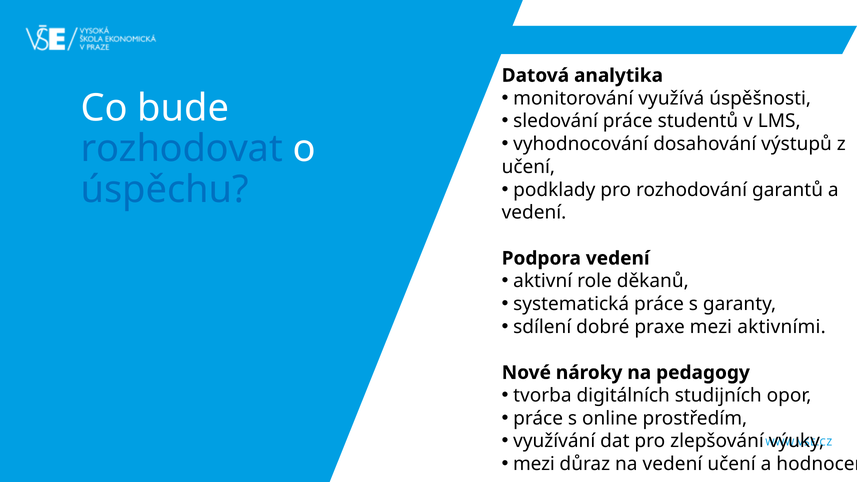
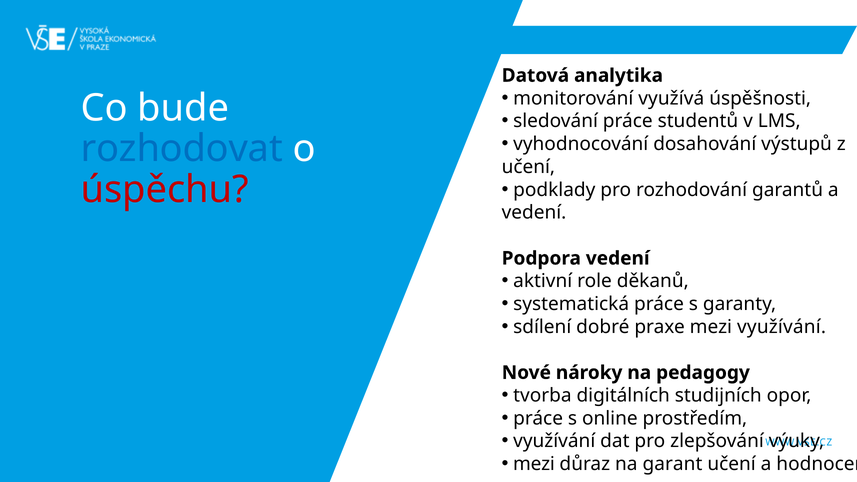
úspěchu colour: blue -> red (165, 190)
mezi aktivními: aktivními -> využívání (782, 327)
na vedení: vedení -> garant (672, 464)
